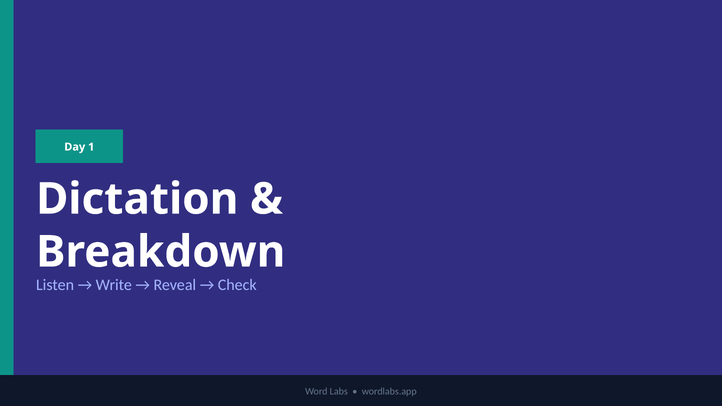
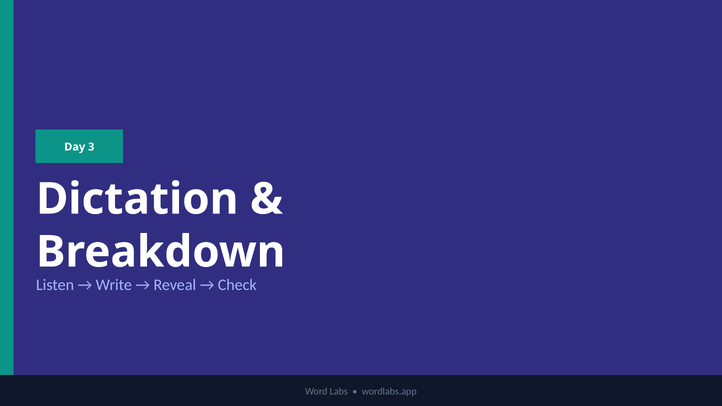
1: 1 -> 3 (91, 147)
